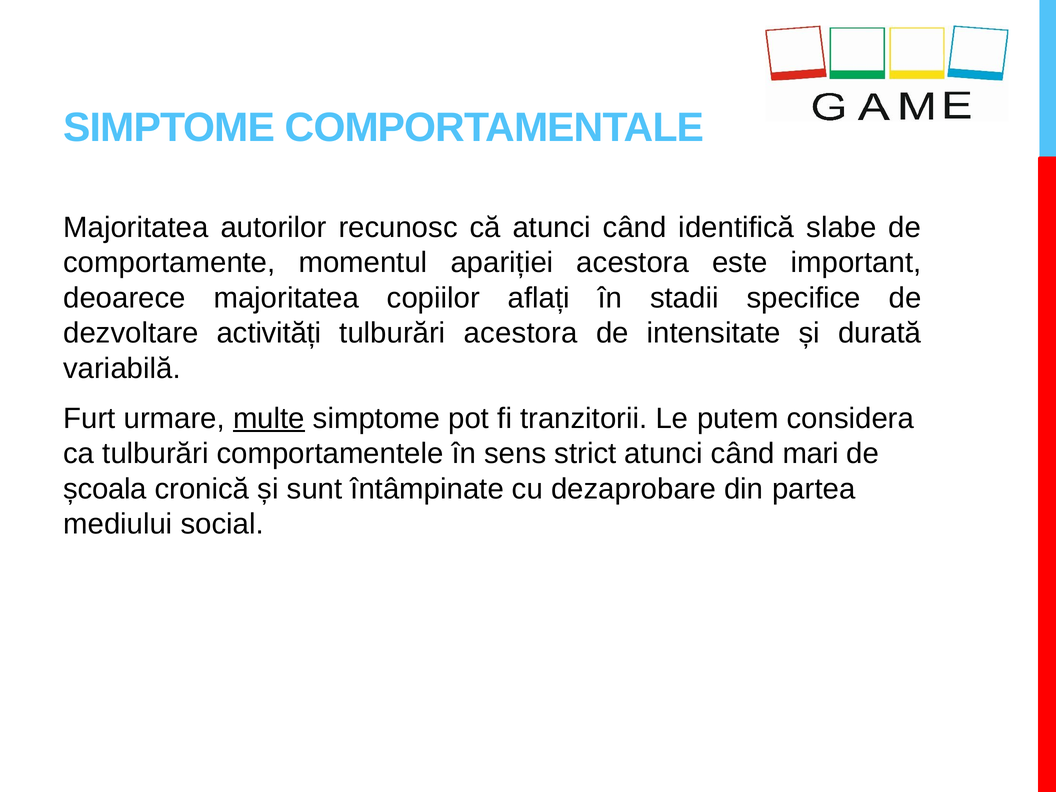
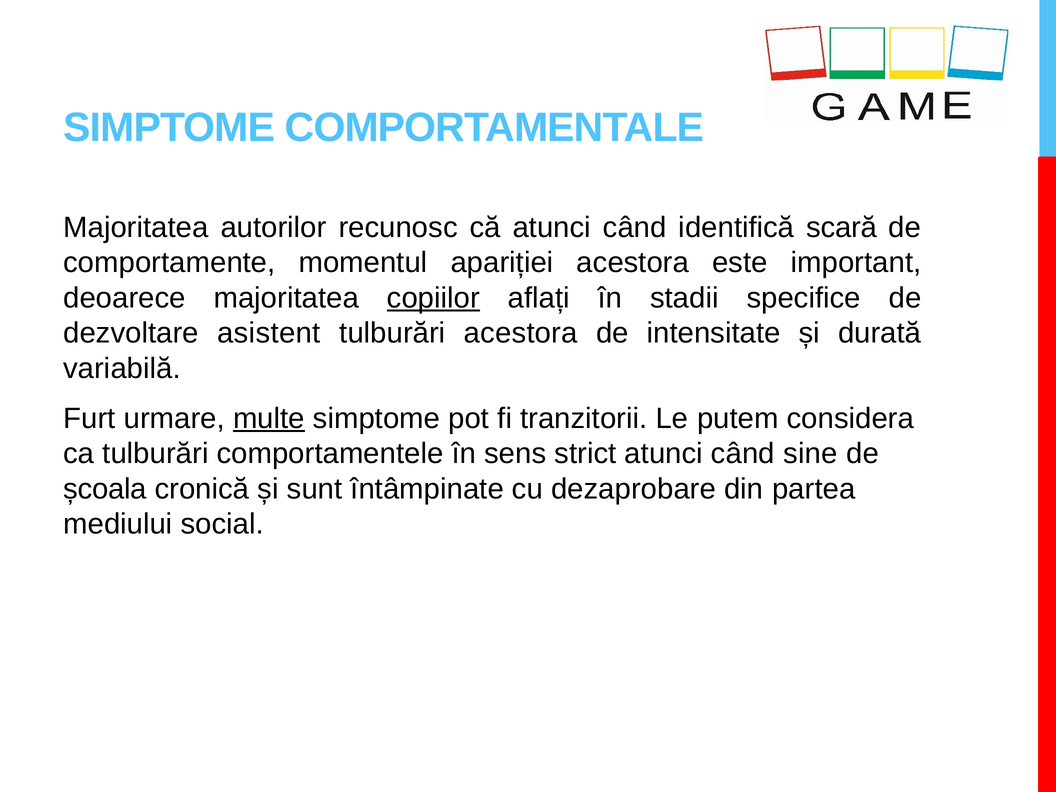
slabe: slabe -> scară (842, 227)
copiilor underline: none -> present (433, 298)
activități: activități -> asistent (269, 333)
mari: mari -> sine (810, 454)
